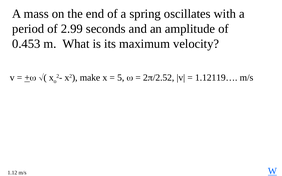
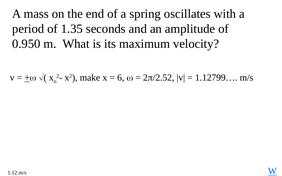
2.99: 2.99 -> 1.35 (72, 29)
0.453: 0.453 -> 0.950 (26, 44)
5: 5 -> 6 (121, 78)
1.12119…: 1.12119… -> 1.12799… (216, 78)
